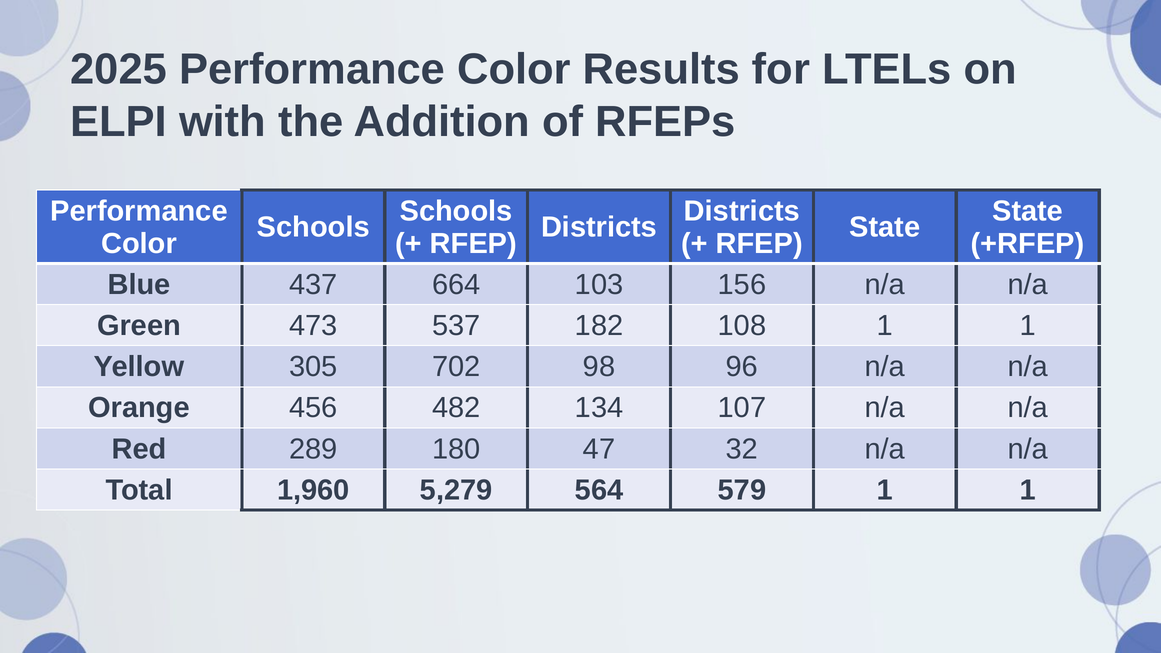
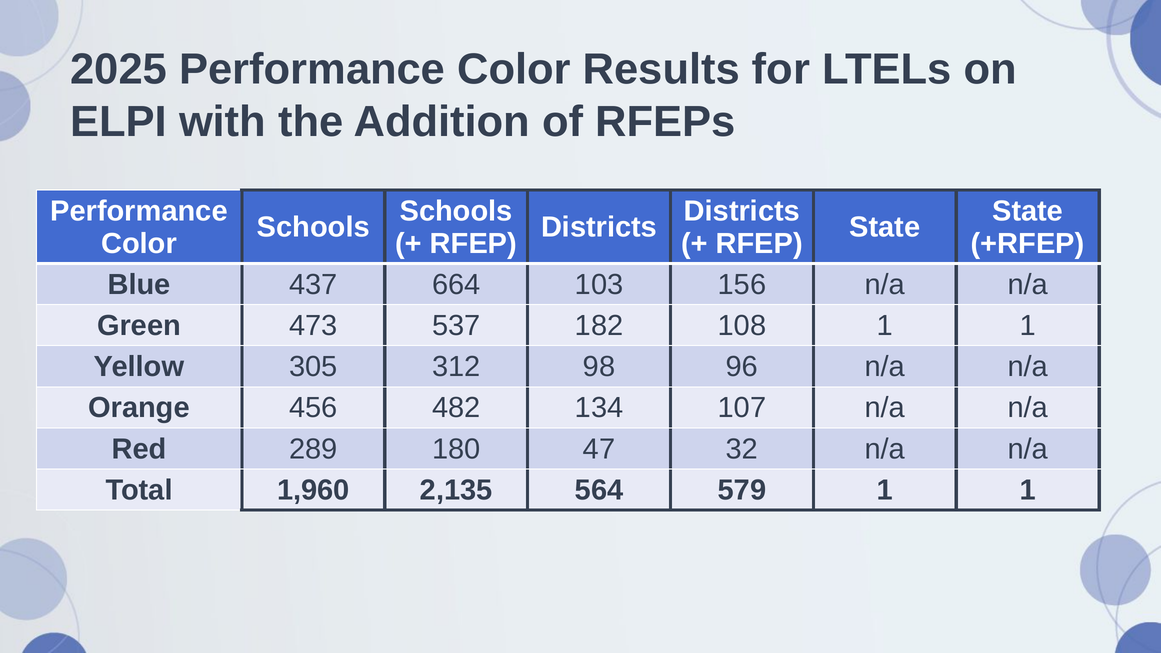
702: 702 -> 312 (456, 367)
5,279: 5,279 -> 2,135 (456, 490)
